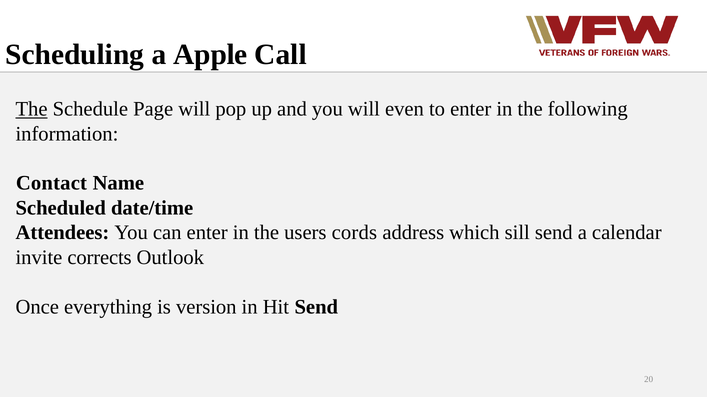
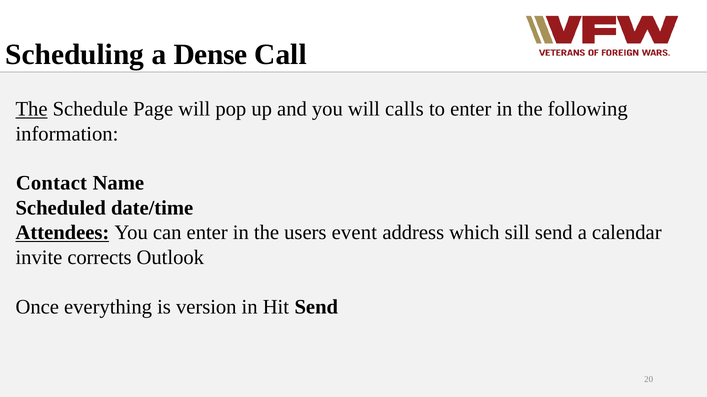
Apple: Apple -> Dense (211, 55)
even: even -> calls (404, 109)
Attendees underline: none -> present (62, 233)
cords: cords -> event (354, 233)
